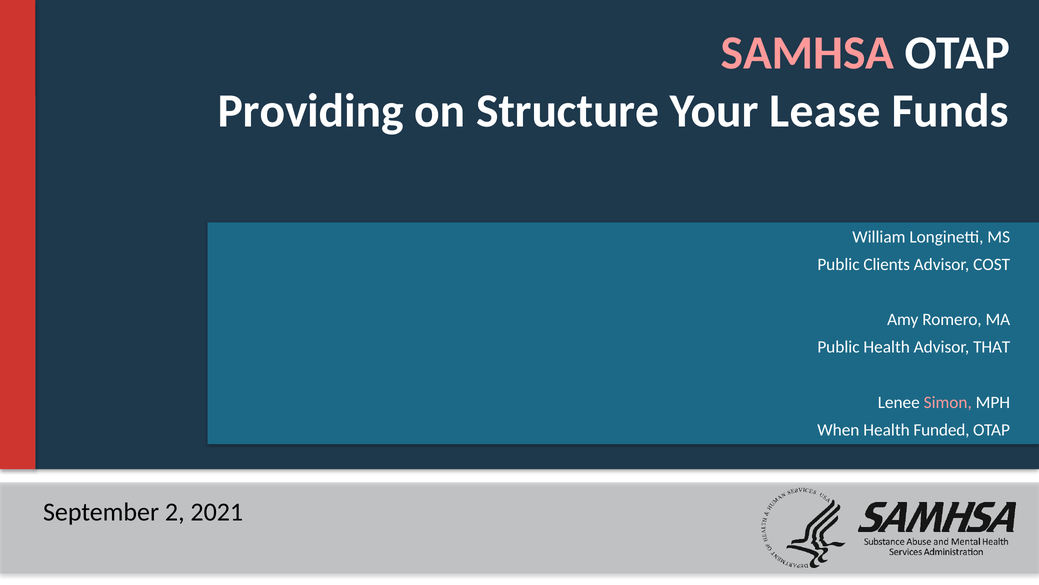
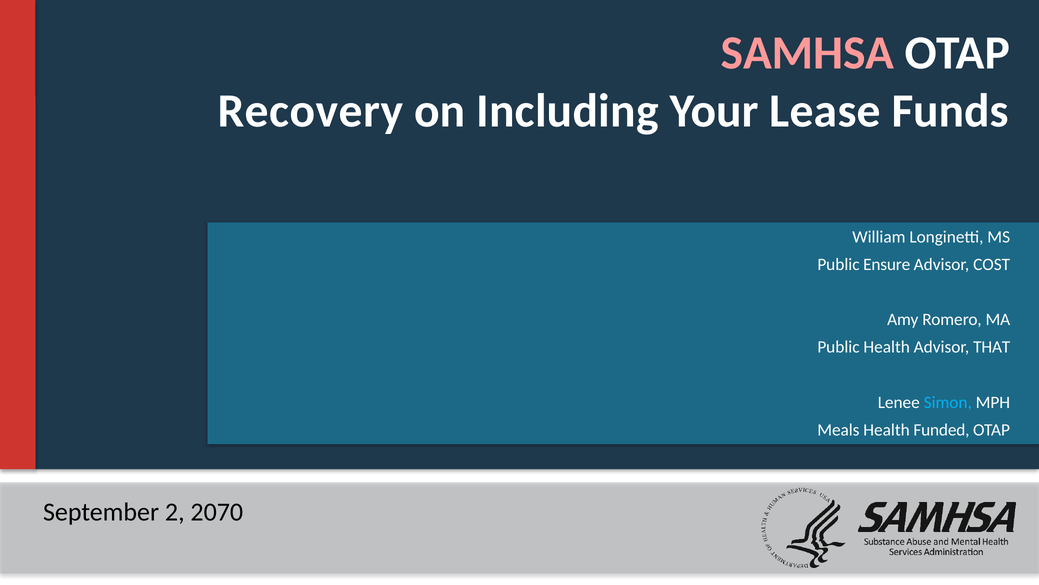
Providing: Providing -> Recovery (310, 111)
Structure: Structure -> Including (567, 111)
Clients: Clients -> Ensure (887, 264)
Simon colour: pink -> light blue (948, 402)
When: When -> Meals (838, 430)
2021: 2021 -> 2070 (217, 512)
